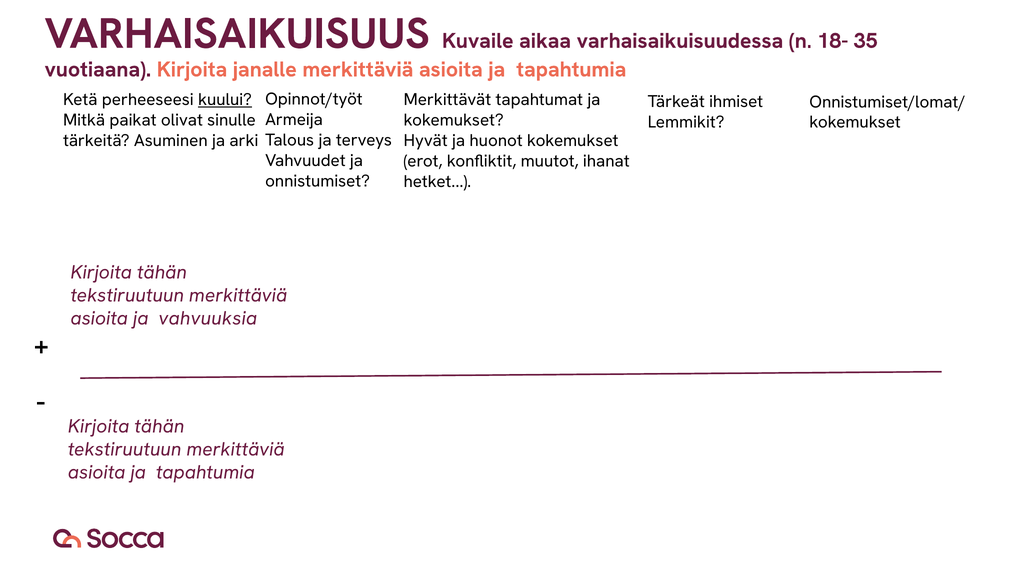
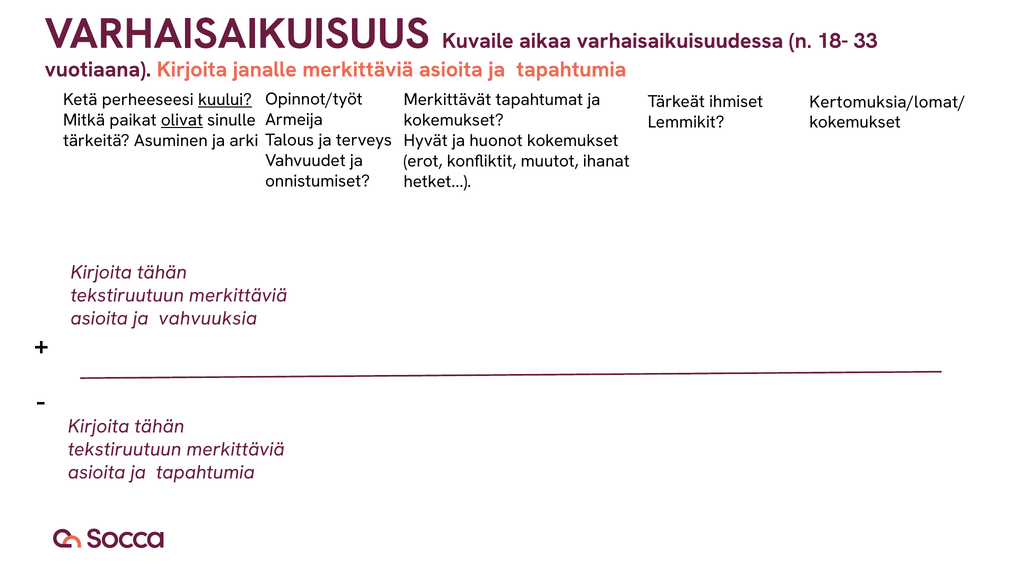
35: 35 -> 33 (866, 41)
Onnistumiset/lomat/: Onnistumiset/lomat/ -> Kertomuksia/lomat/ (887, 102)
olivat underline: none -> present (182, 120)
